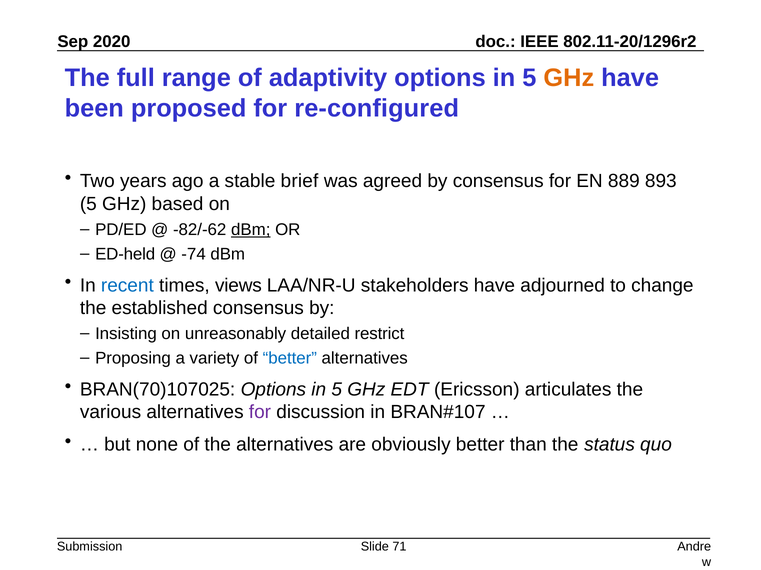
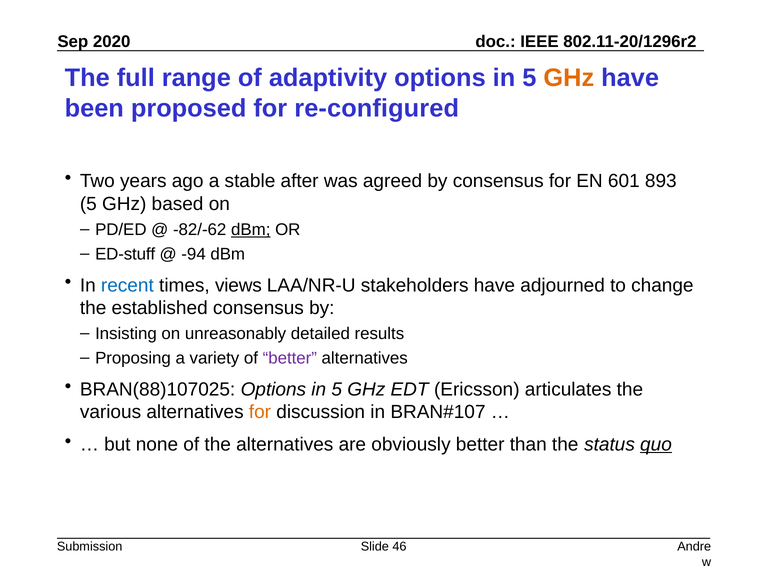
brief: brief -> after (300, 181)
889: 889 -> 601 (624, 181)
ED-held: ED-held -> ED-stuff (125, 254)
-74: -74 -> -94 (194, 254)
restrict: restrict -> results (379, 334)
better colour: blue -> purple (290, 359)
BRAN(70)107025: BRAN(70)107025 -> BRAN(88)107025 (158, 390)
for colour: purple -> orange (260, 413)
quo underline: none -> present (656, 445)
71: 71 -> 46 (400, 547)
